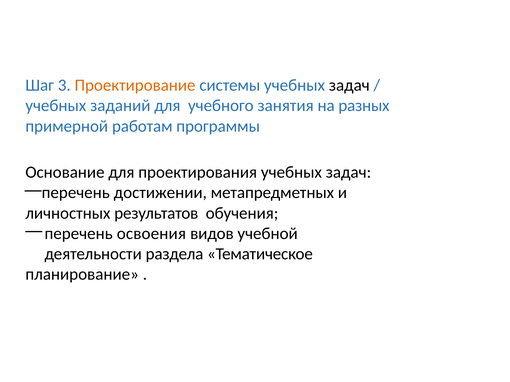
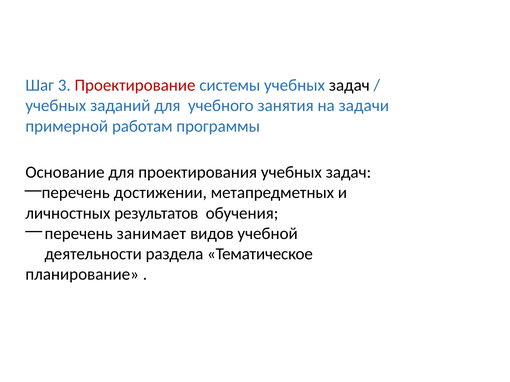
Проектирование colour: orange -> red (135, 85)
разных: разных -> задачи (364, 106)
освоения: освоения -> занимает (151, 234)
